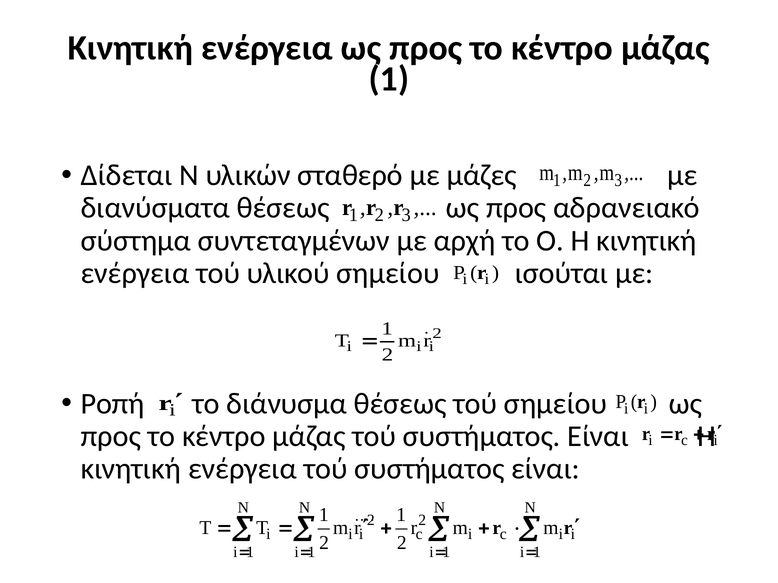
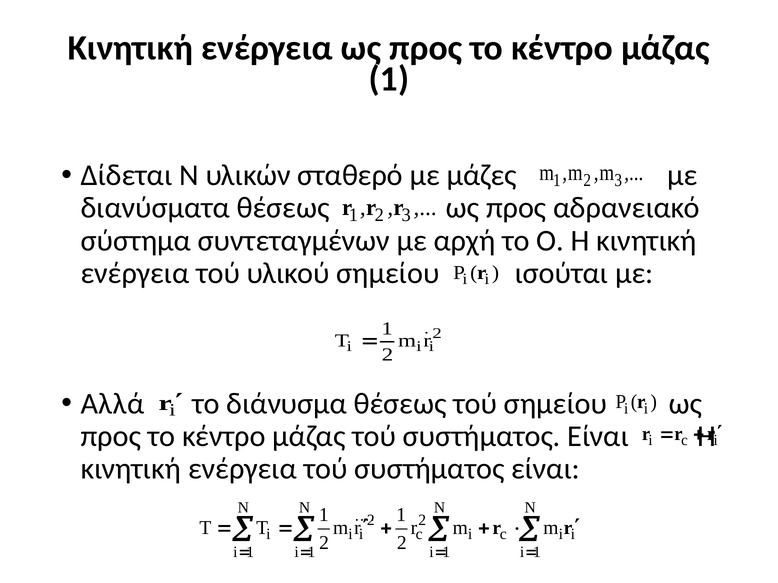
Ροπή: Ροπή -> Αλλά (112, 404)
